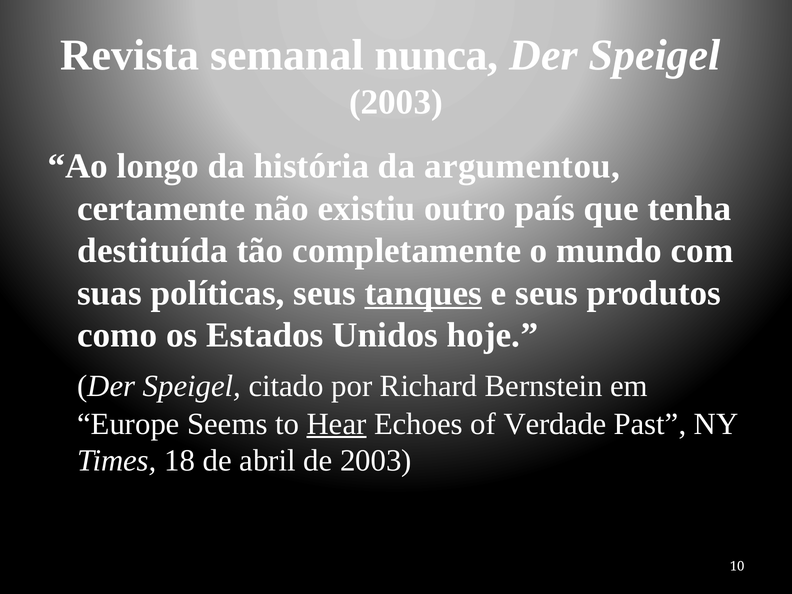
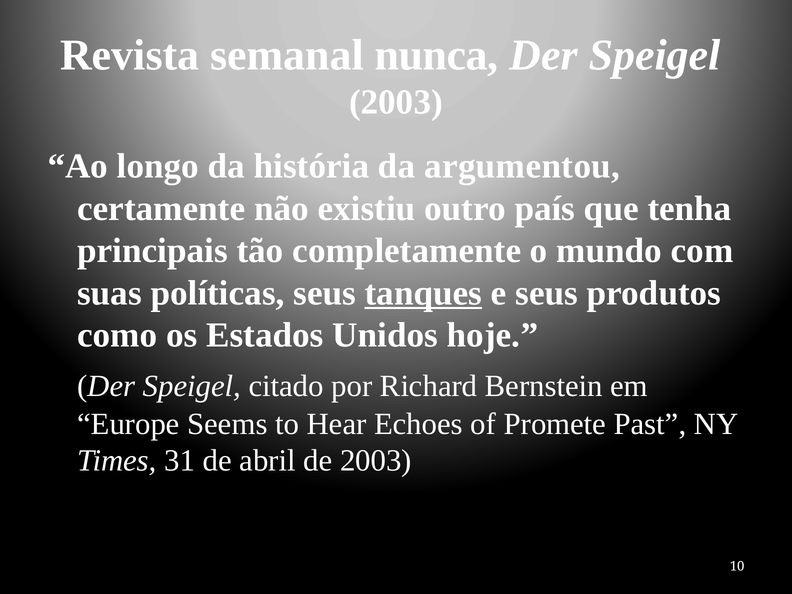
destituída: destituída -> principais (153, 251)
Hear underline: present -> none (337, 424)
Verdade: Verdade -> Promete (555, 424)
18: 18 -> 31 (180, 461)
